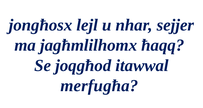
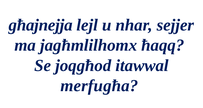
jongħosx: jongħosx -> għajnejja (41, 25)
